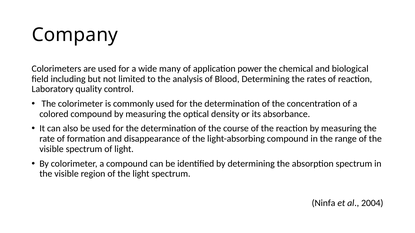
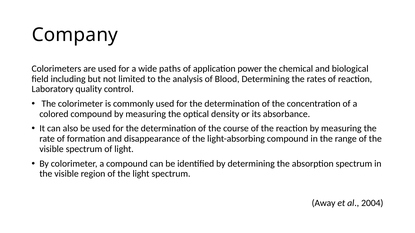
many: many -> paths (170, 69)
Ninfa: Ninfa -> Away (324, 203)
